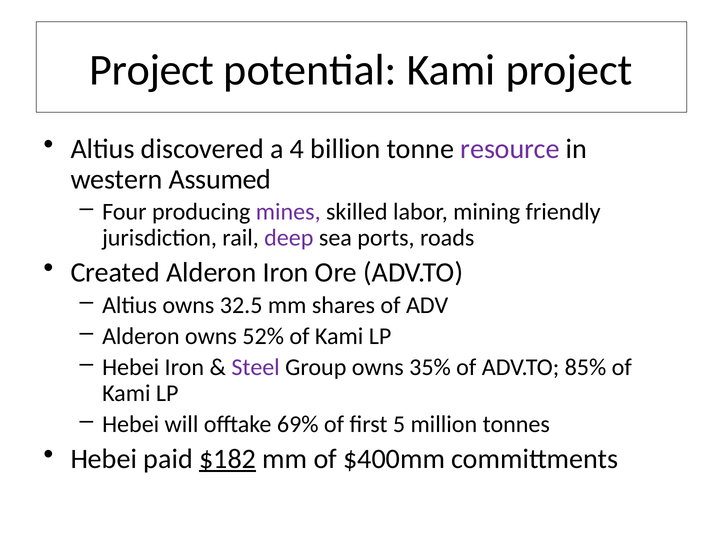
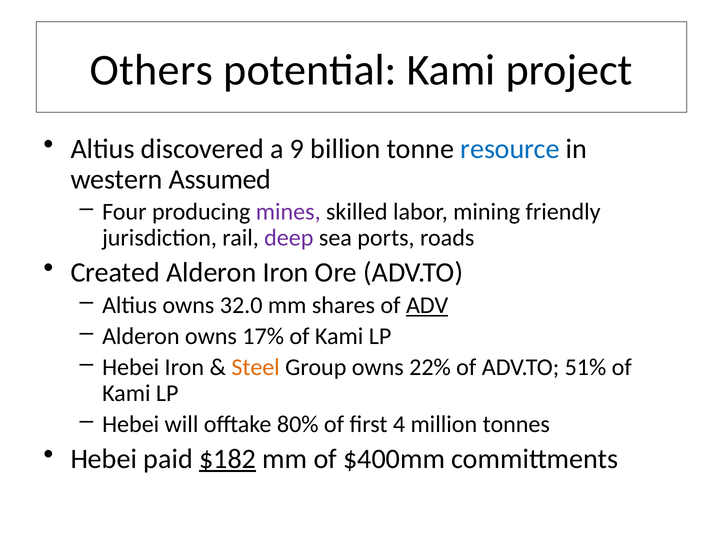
Project: Project -> Others (151, 70)
4: 4 -> 9 (297, 149)
resource colour: purple -> blue (510, 149)
32.5: 32.5 -> 32.0 (241, 305)
ADV underline: none -> present (427, 305)
52%: 52% -> 17% (263, 336)
Steel colour: purple -> orange (256, 368)
35%: 35% -> 22% (430, 368)
85%: 85% -> 51% (585, 368)
69%: 69% -> 80% (298, 425)
5: 5 -> 4 (399, 425)
